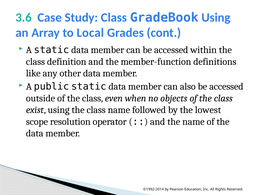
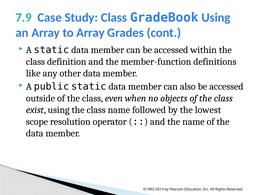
3.6: 3.6 -> 7.9 (24, 18)
to Local: Local -> Array (90, 33)
